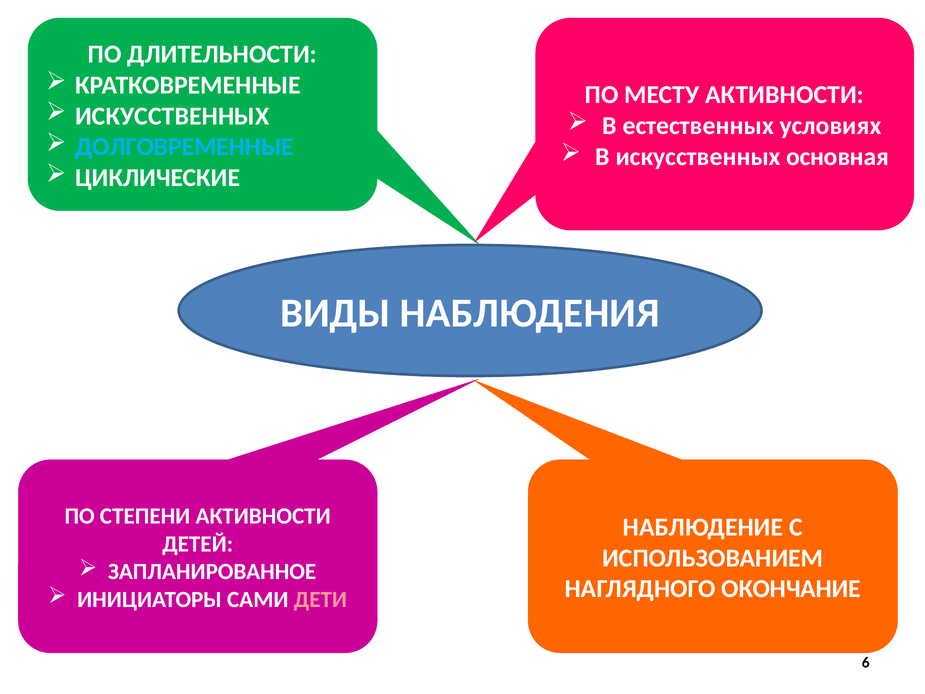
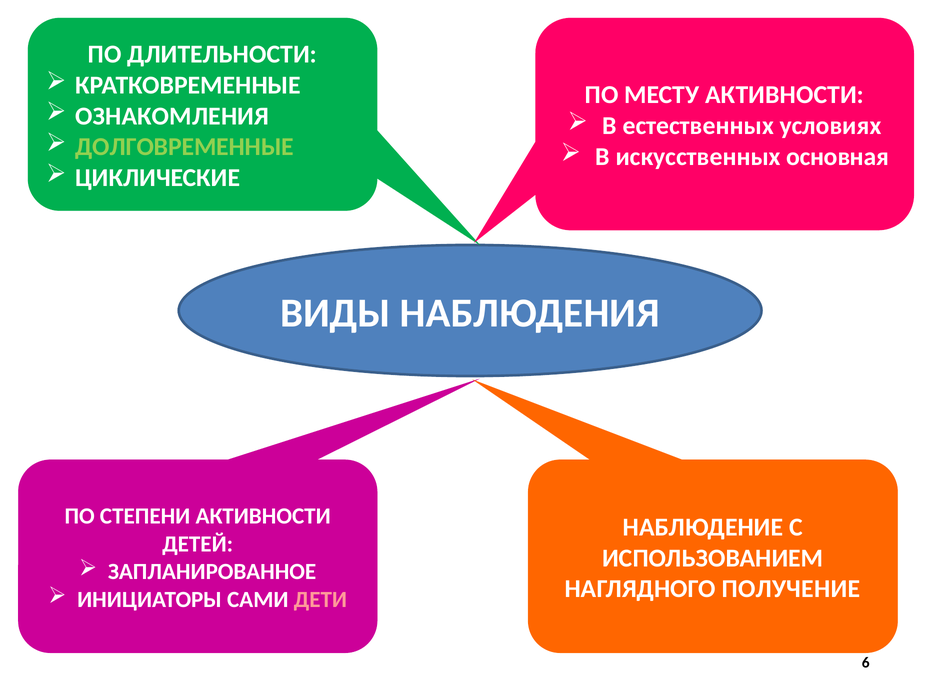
ИСКУССТВЕННЫХ: ИСКУССТВЕННЫХ -> ОЗНАКОМЛЕНИЯ (172, 116)
ДОЛГОВРЕМЕННЫЕ colour: light blue -> light green (185, 147)
ОКОНЧАНИЕ: ОКОНЧАНИЕ -> ПОЛУЧЕНИЕ (791, 589)
